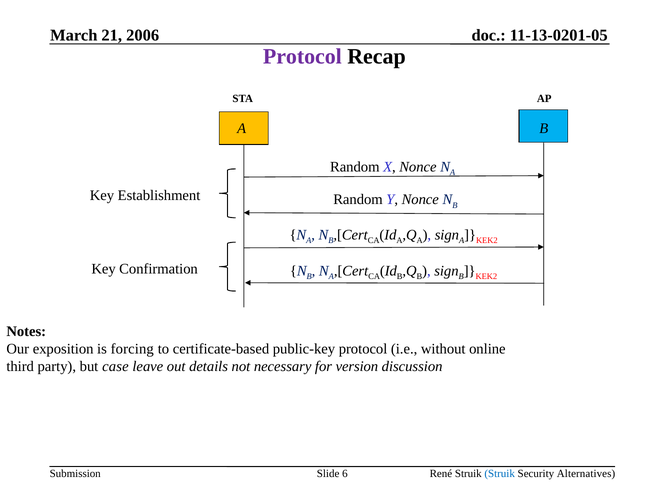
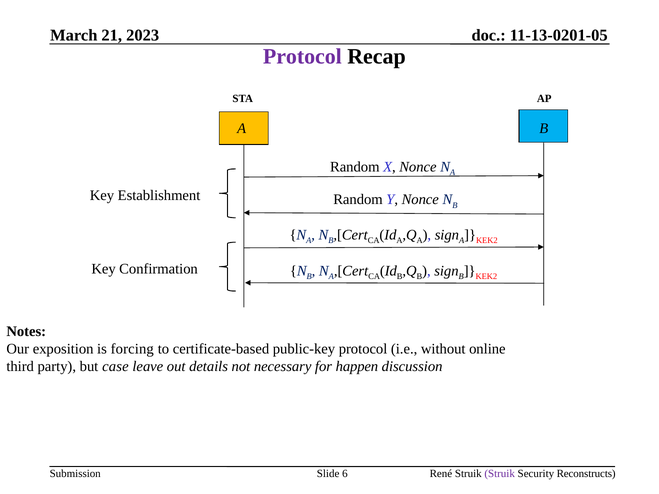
2006: 2006 -> 2023 (143, 35)
version: version -> happen (357, 367)
Struik colour: blue -> purple (500, 474)
Alternatives: Alternatives -> Reconstructs (586, 474)
